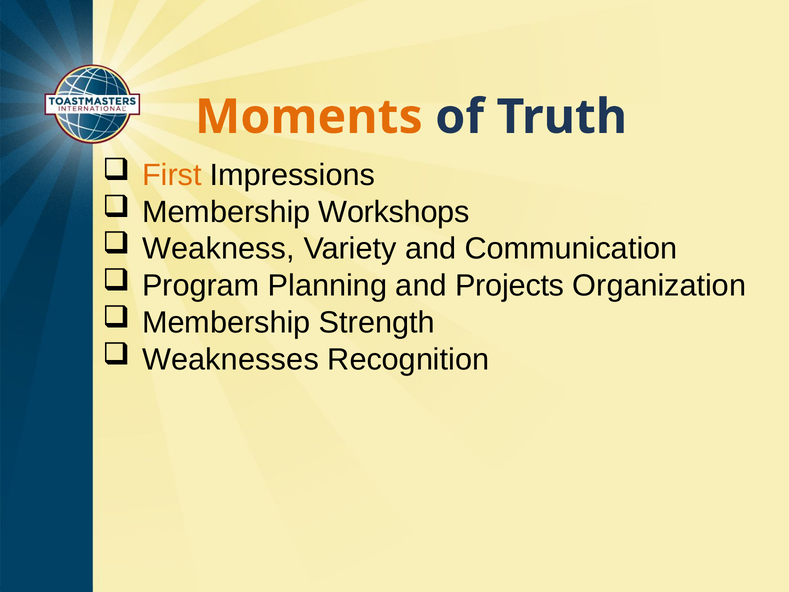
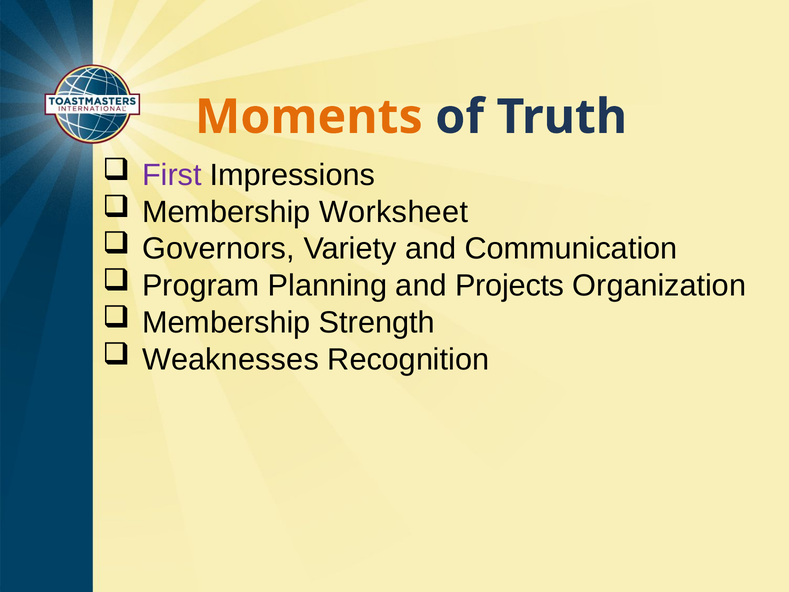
First colour: orange -> purple (172, 175)
Workshops: Workshops -> Worksheet (394, 212)
Weakness: Weakness -> Governors (218, 249)
